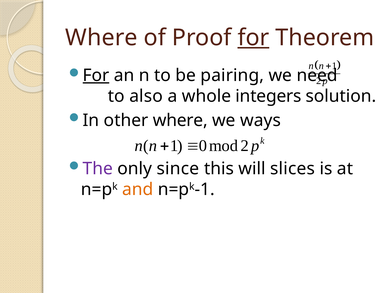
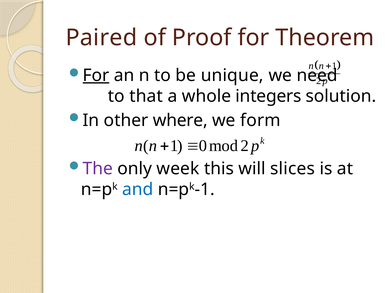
Where: Where -> Paired (101, 38)
for underline: present -> none (253, 38)
pairing: pairing -> unique (232, 75)
also: also -> that (146, 96)
ways: ways -> form (260, 120)
since: since -> week (178, 169)
and colour: orange -> blue (138, 190)
